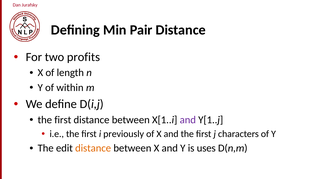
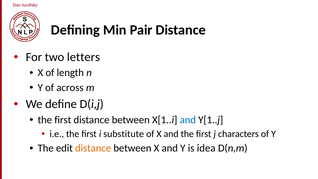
profits: profits -> letters (83, 57)
within: within -> across (70, 88)
and colour: purple -> blue (188, 120)
previously: previously -> substitute (124, 134)
uses: uses -> idea (206, 148)
